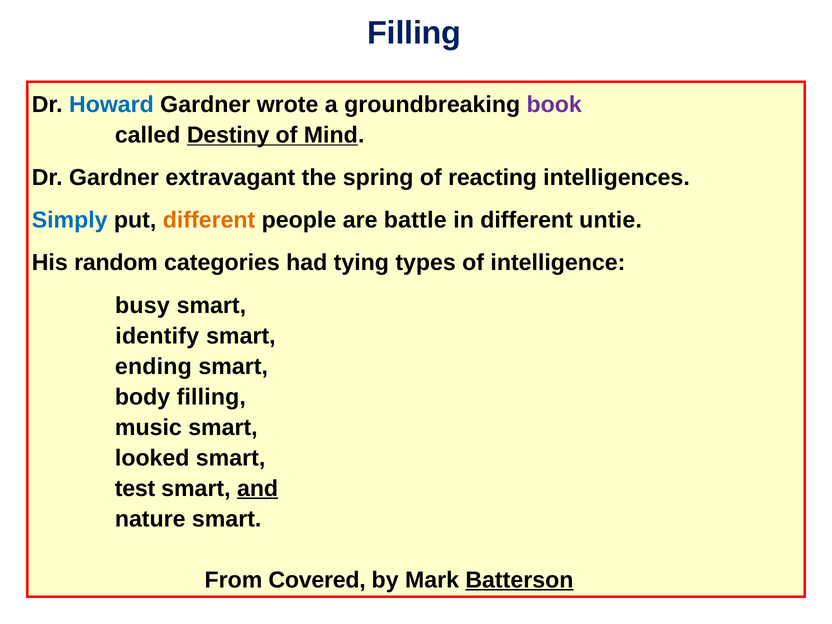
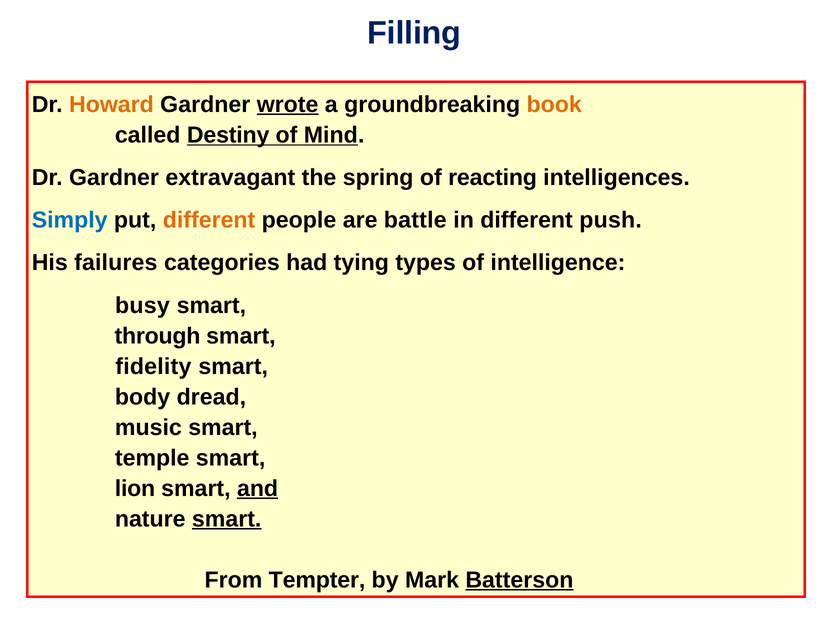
Howard colour: blue -> orange (111, 104)
wrote underline: none -> present (288, 104)
book colour: purple -> orange (554, 104)
untie: untie -> push (611, 220)
random: random -> failures (116, 263)
identify: identify -> through (157, 336)
ending: ending -> fidelity (153, 367)
body filling: filling -> dread (211, 397)
looked: looked -> temple (152, 458)
test: test -> lion (135, 488)
smart underline: none -> present (227, 519)
Covered: Covered -> Tempter (317, 580)
